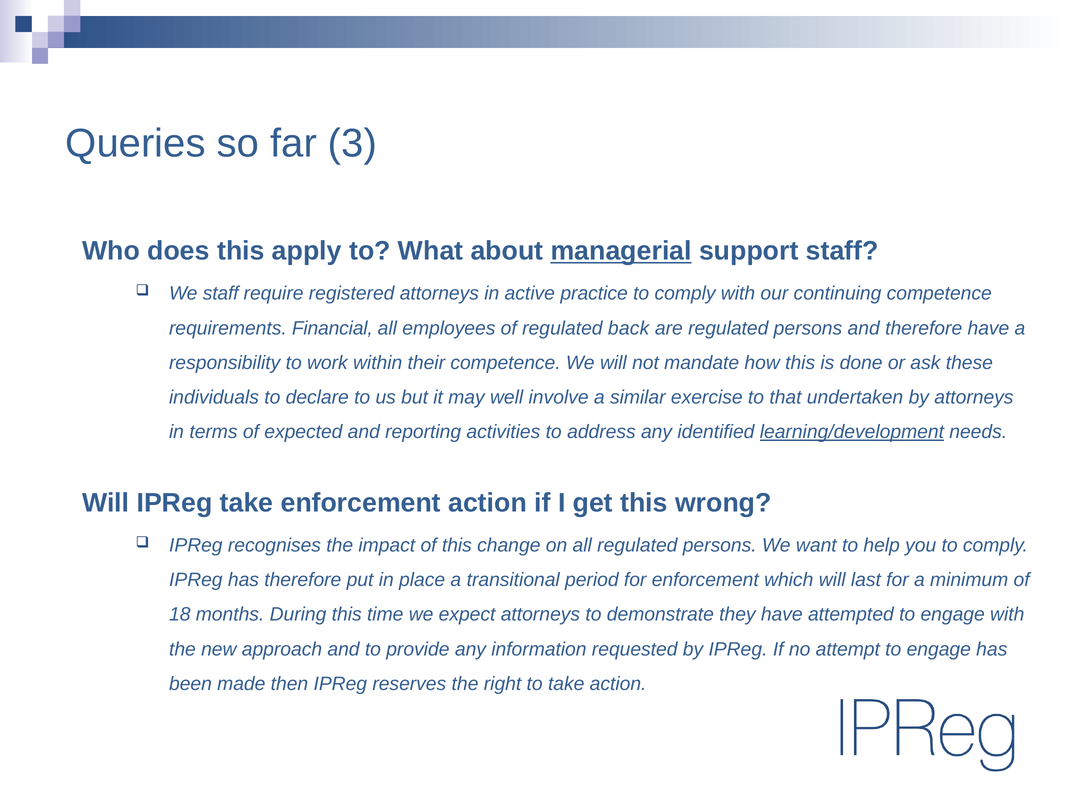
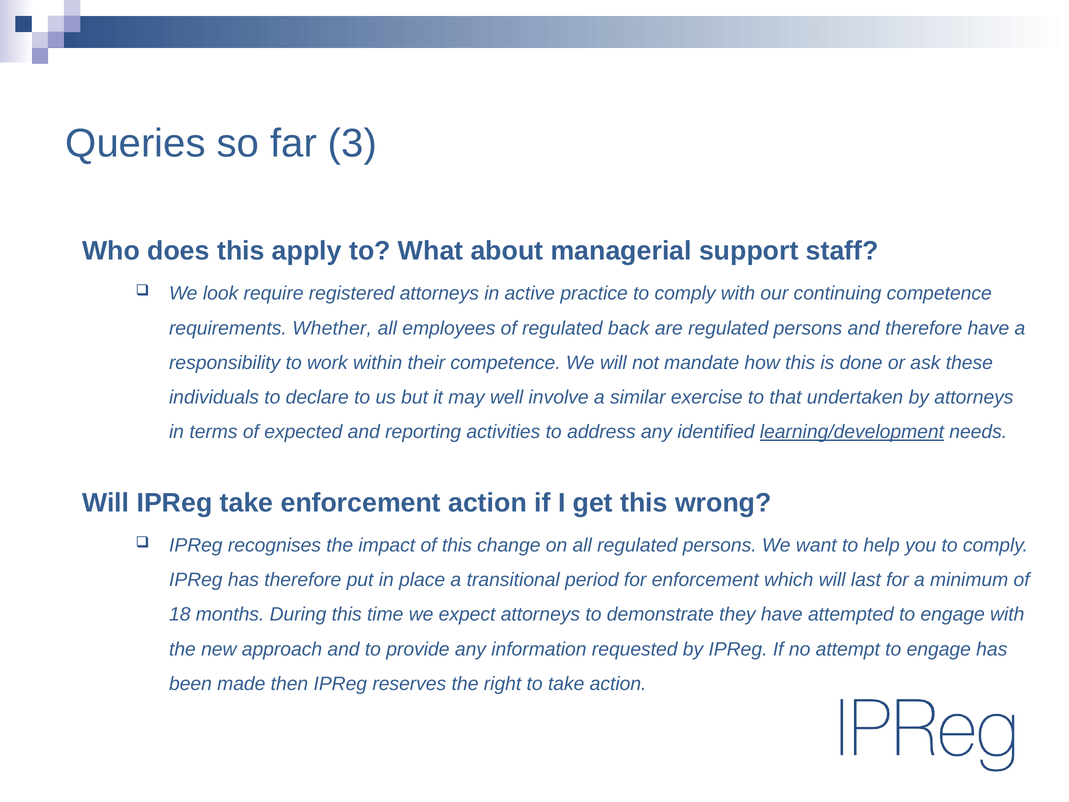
managerial underline: present -> none (621, 251)
We staff: staff -> look (221, 293)
Financial: Financial -> Whether (332, 328)
